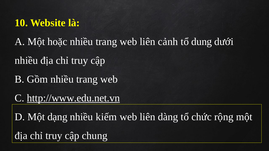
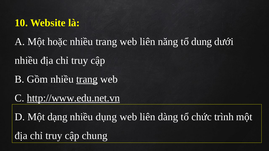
cảnh: cảnh -> năng (168, 42)
trang underline: none -> present (87, 79)
kiếm: kiếm -> dụng (106, 117)
rộng: rộng -> trình (224, 117)
